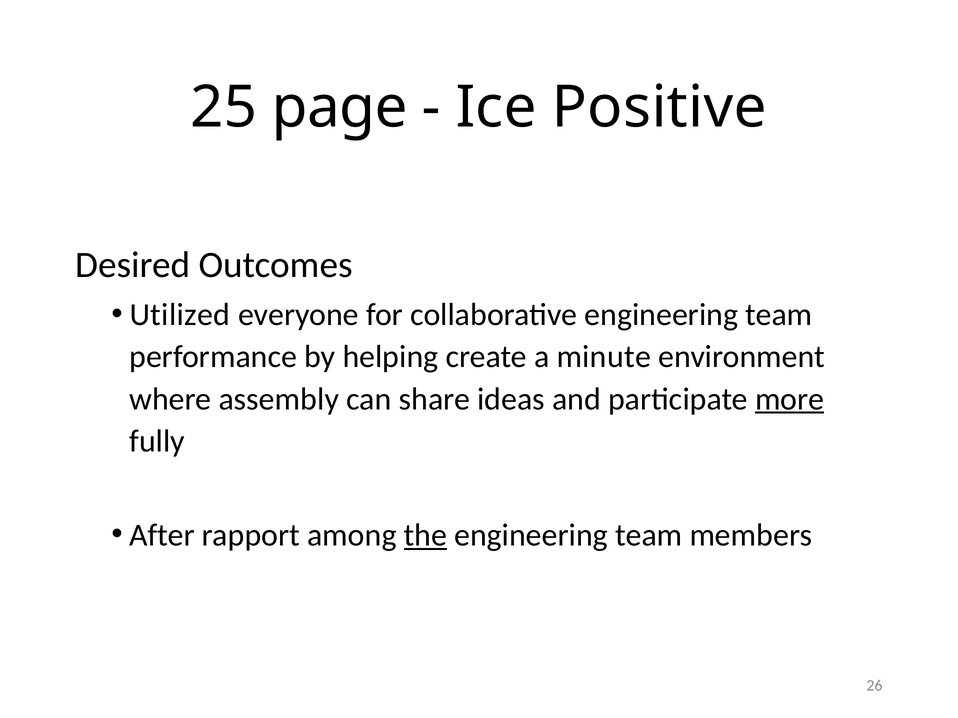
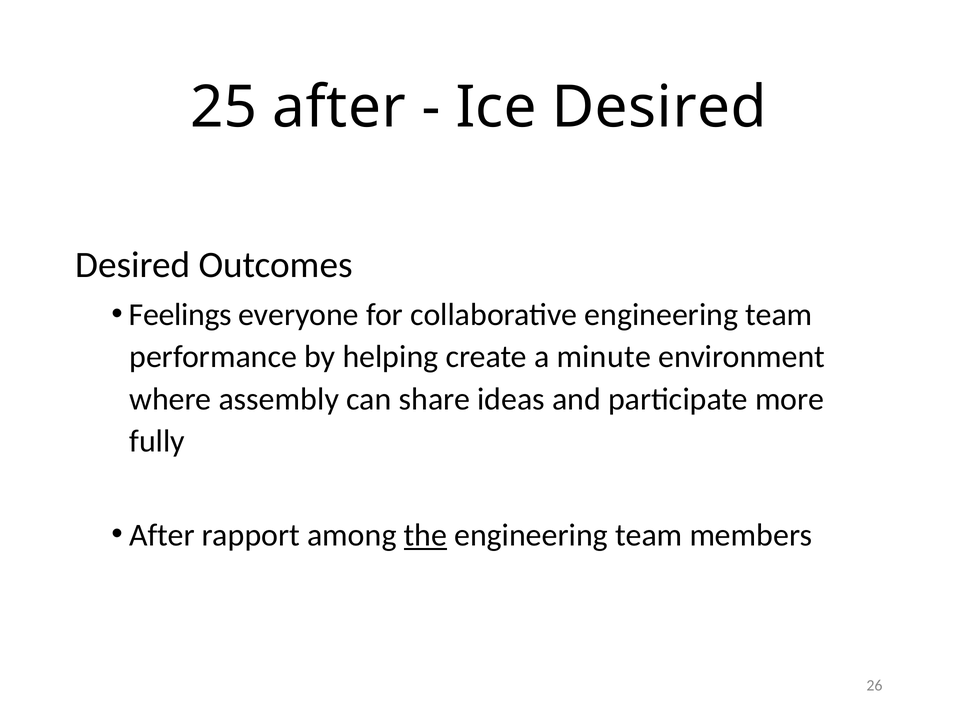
25 page: page -> after (339, 107)
Ice Positive: Positive -> Desired (659, 107)
Utilized: Utilized -> Feelings (180, 315)
more underline: present -> none (790, 399)
